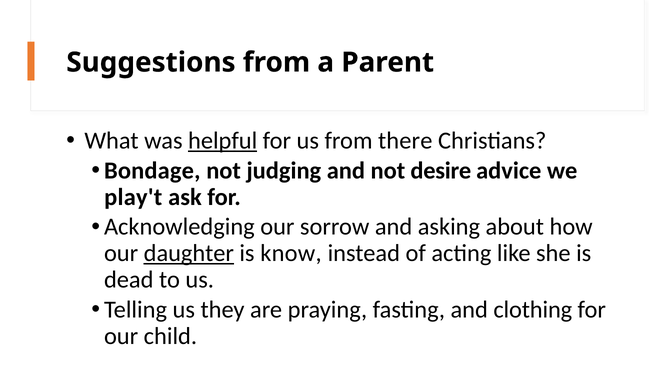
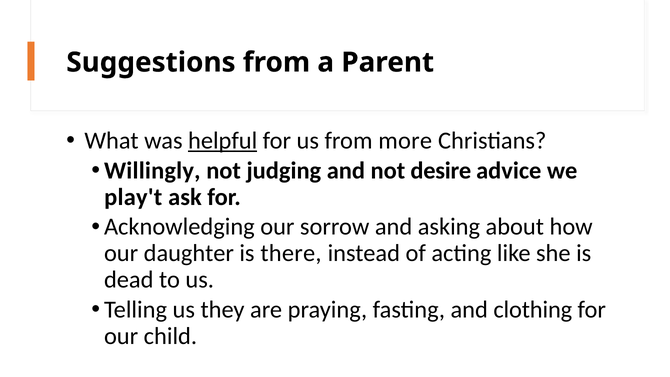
there: there -> more (405, 141)
Bondage: Bondage -> Willingly (152, 171)
daughter underline: present -> none (189, 253)
know: know -> there (291, 253)
